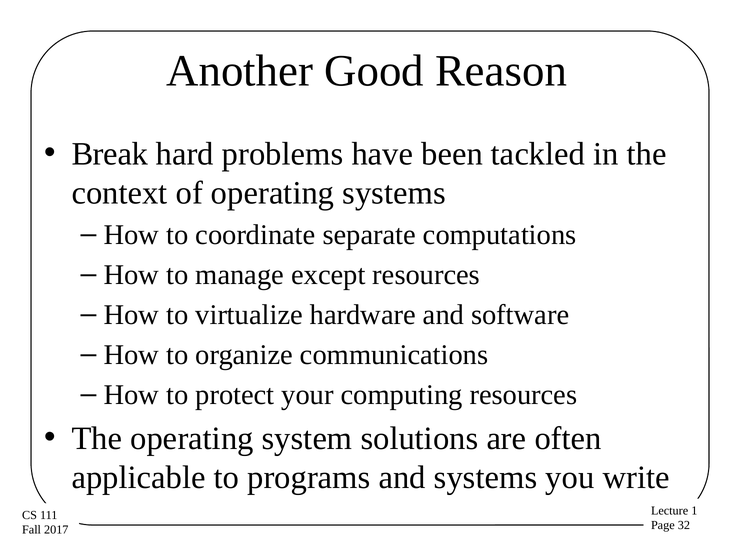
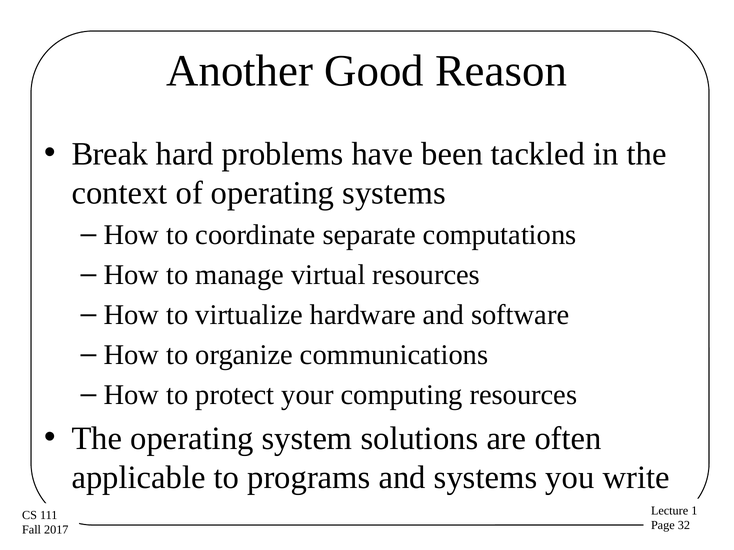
except: except -> virtual (328, 275)
